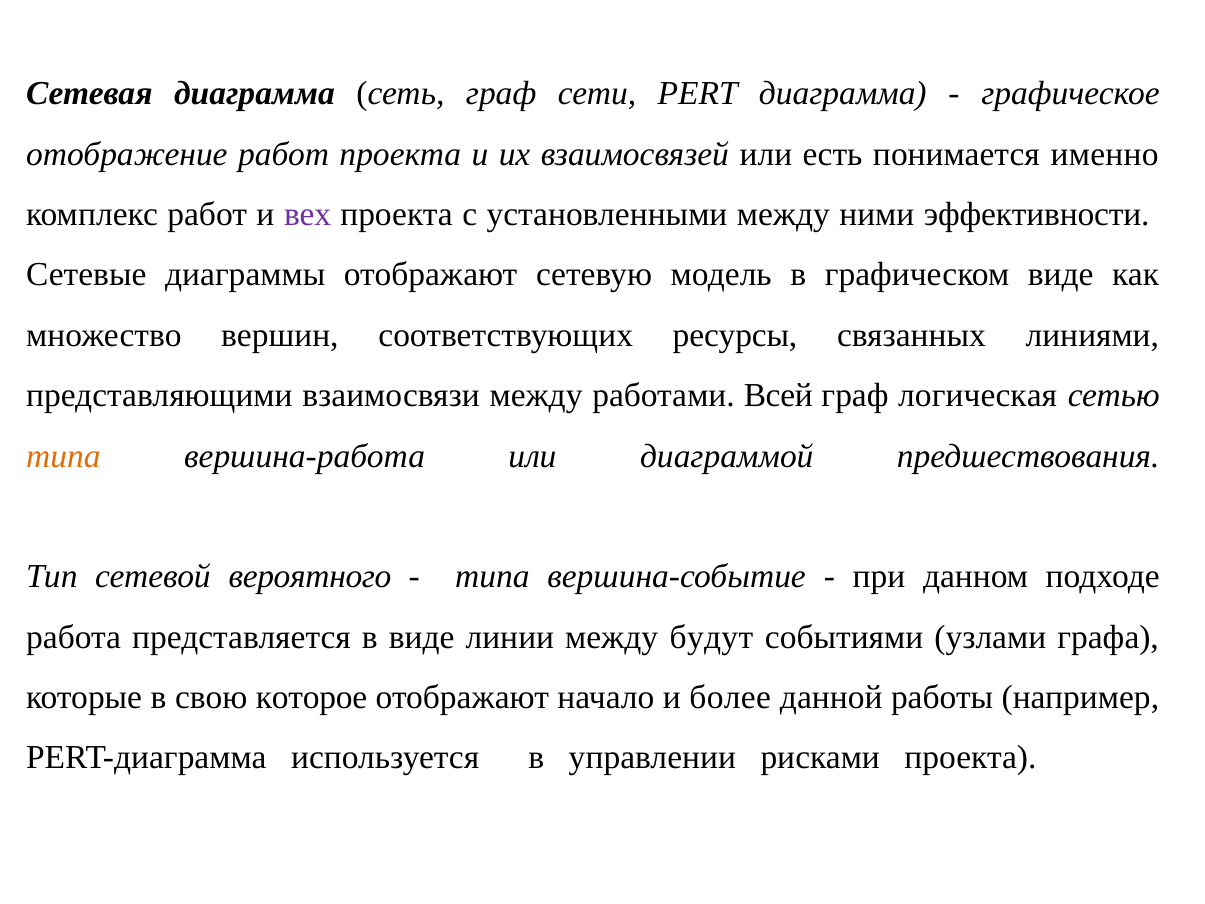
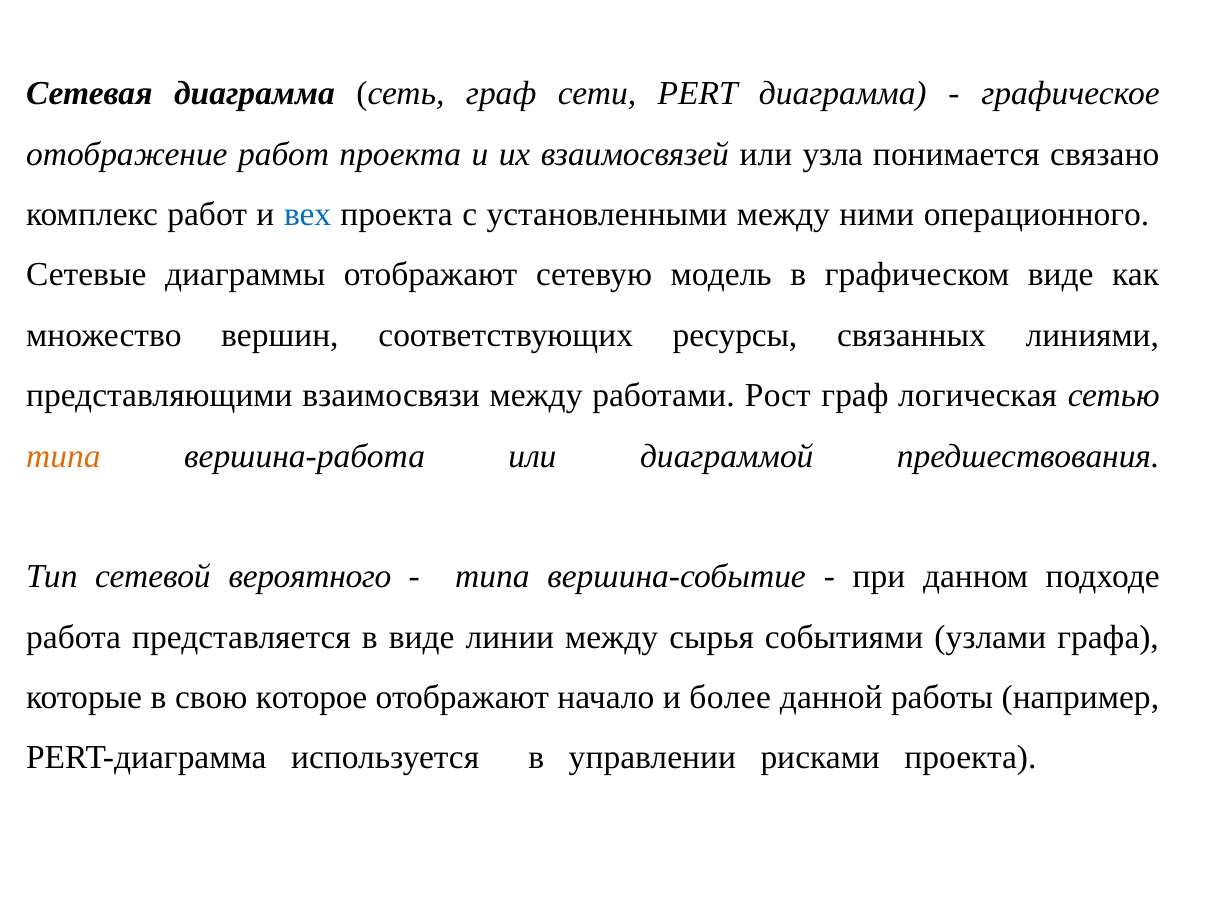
есть: есть -> узла (833, 154)
именно: именно -> связано (1105, 154)
вех colour: purple -> blue (308, 214)
эффективности: эффективности -> операционного (1037, 214)
Всей: Всей -> Рост (778, 396)
будут: будут -> сырья (712, 637)
